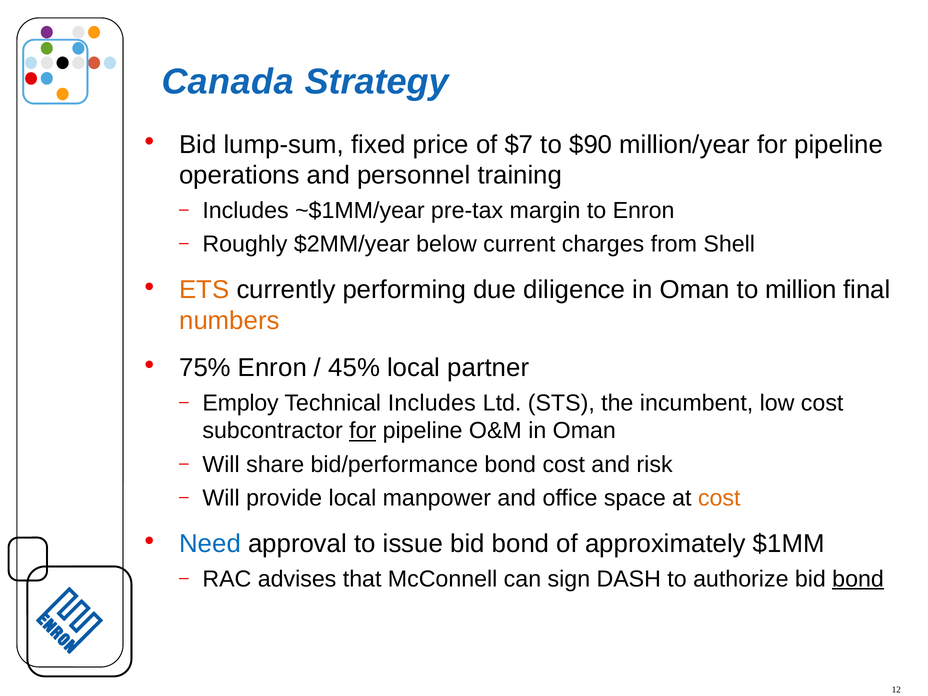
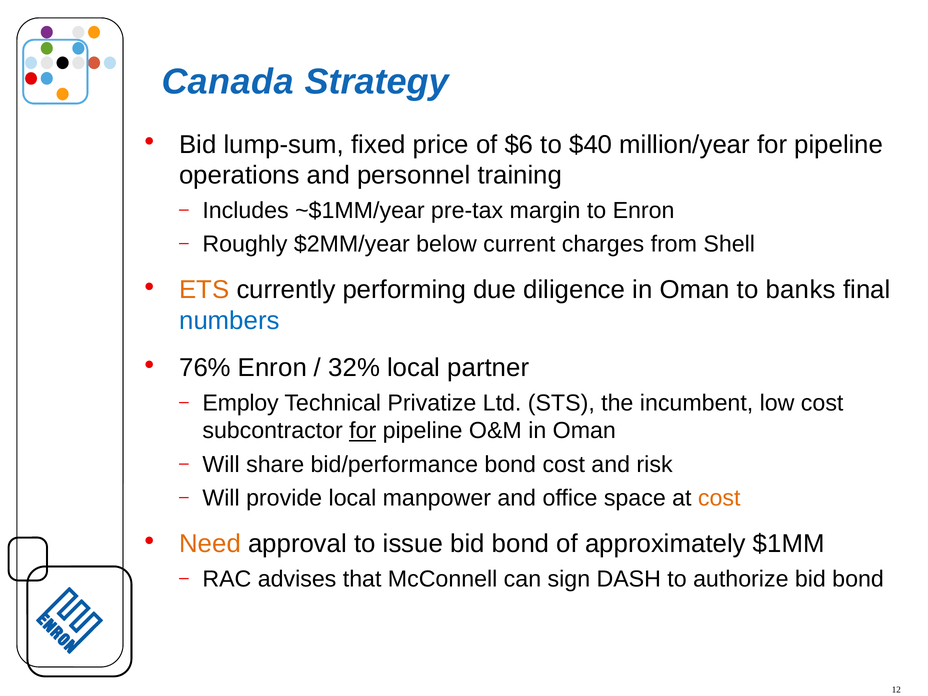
$7: $7 -> $6 (519, 144)
$90: $90 -> $40 (591, 144)
million: million -> banks (801, 290)
numbers colour: orange -> blue (229, 321)
75%: 75% -> 76% (205, 368)
45%: 45% -> 32% (354, 368)
Technical Includes: Includes -> Privatize (432, 403)
Need colour: blue -> orange (210, 544)
bond underline: present -> none (858, 579)
